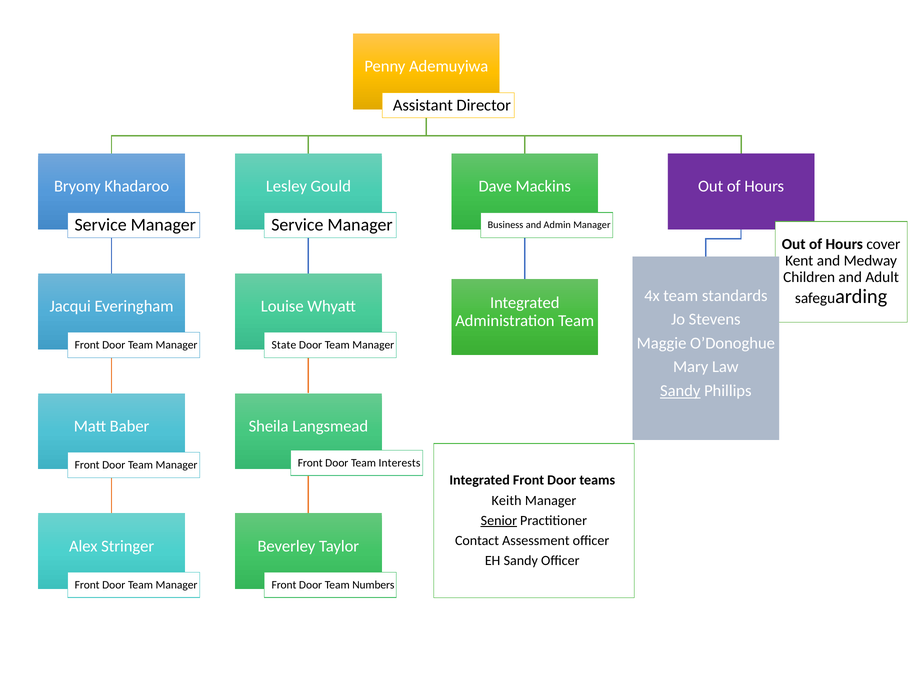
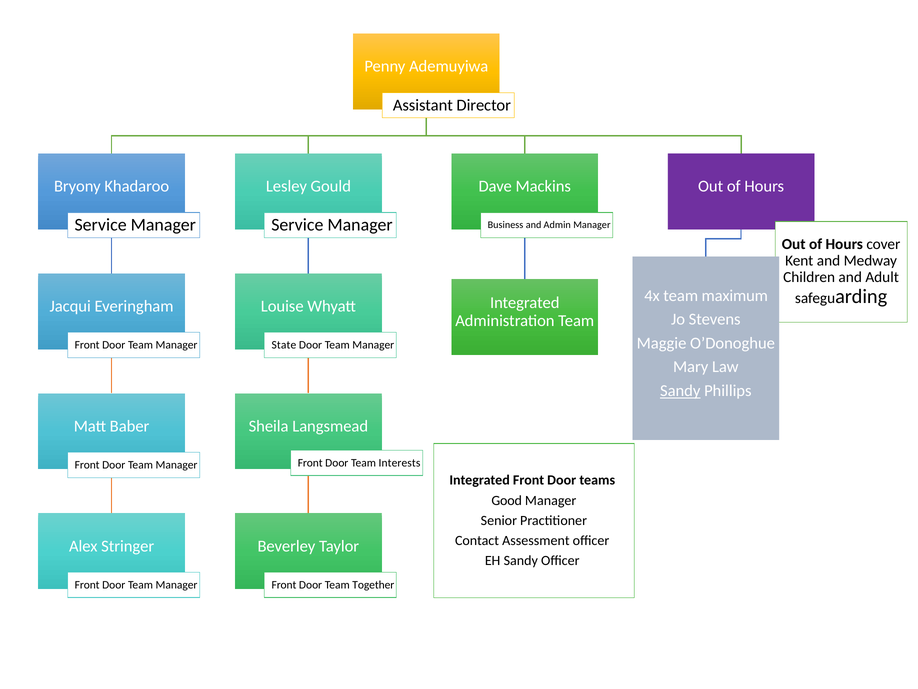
standards: standards -> maximum (735, 295)
Keith: Keith -> Good (507, 500)
Senior underline: present -> none (499, 520)
Numbers: Numbers -> Together (373, 584)
